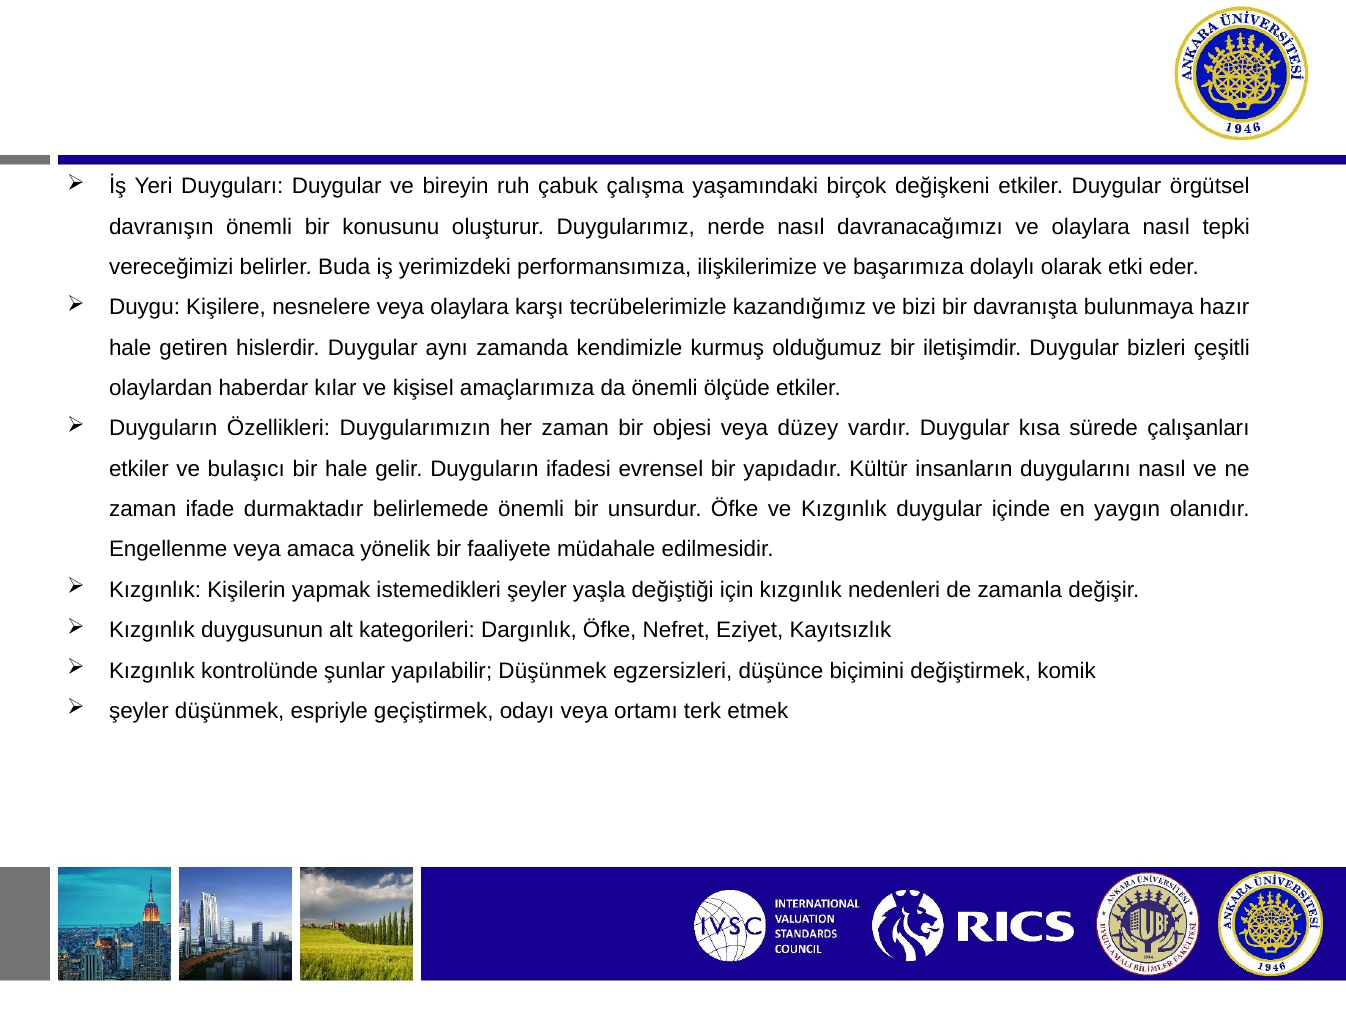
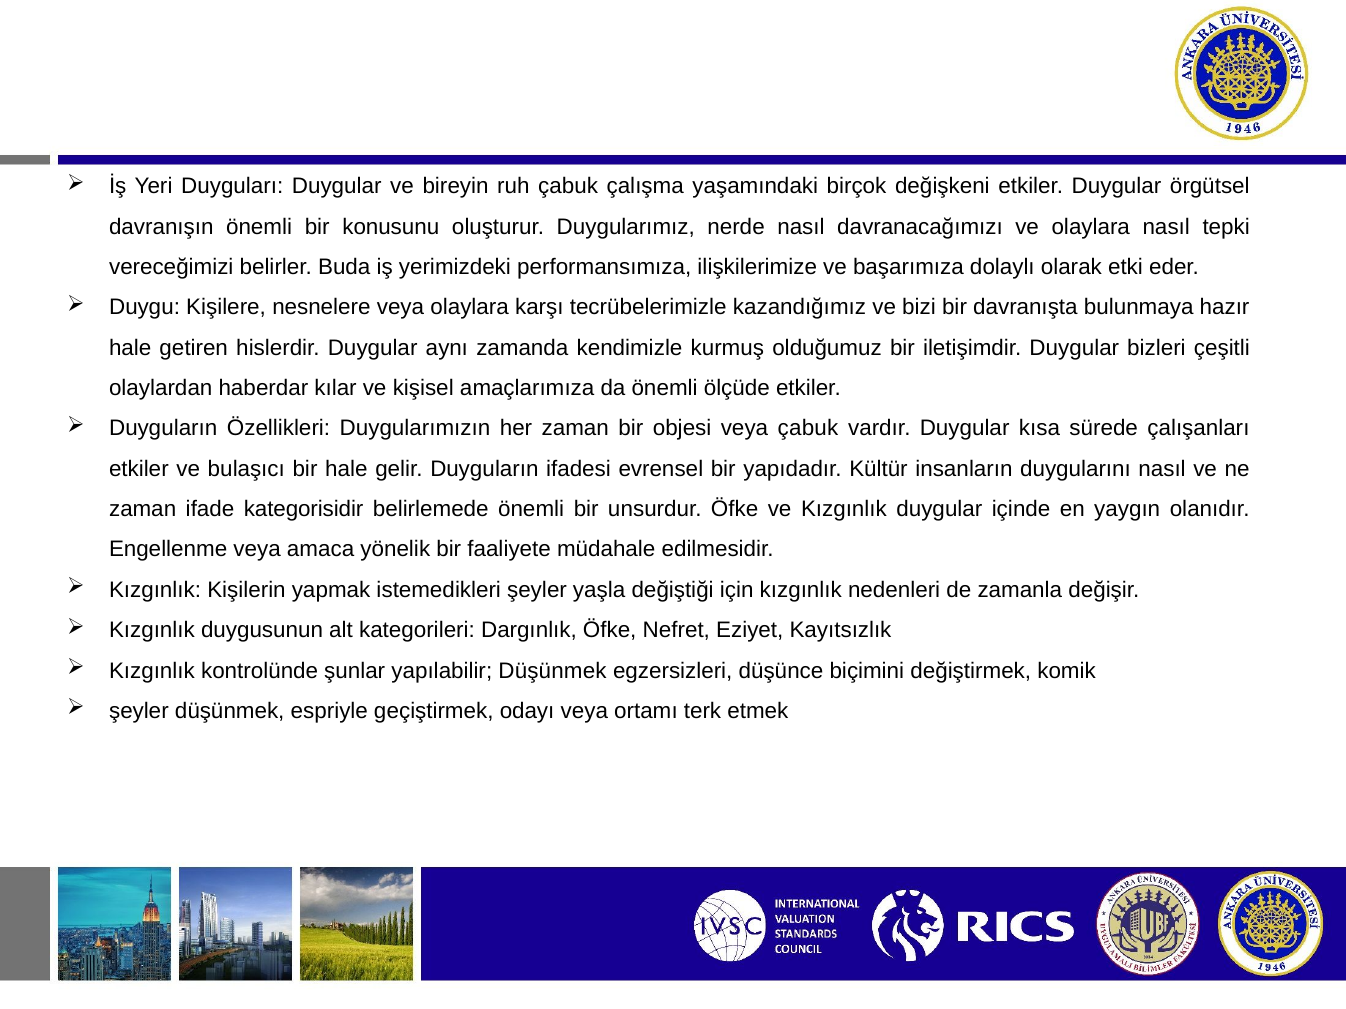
veya düzey: düzey -> çabuk (808, 429)
durmaktadır: durmaktadır -> kategorisidir (304, 509)
